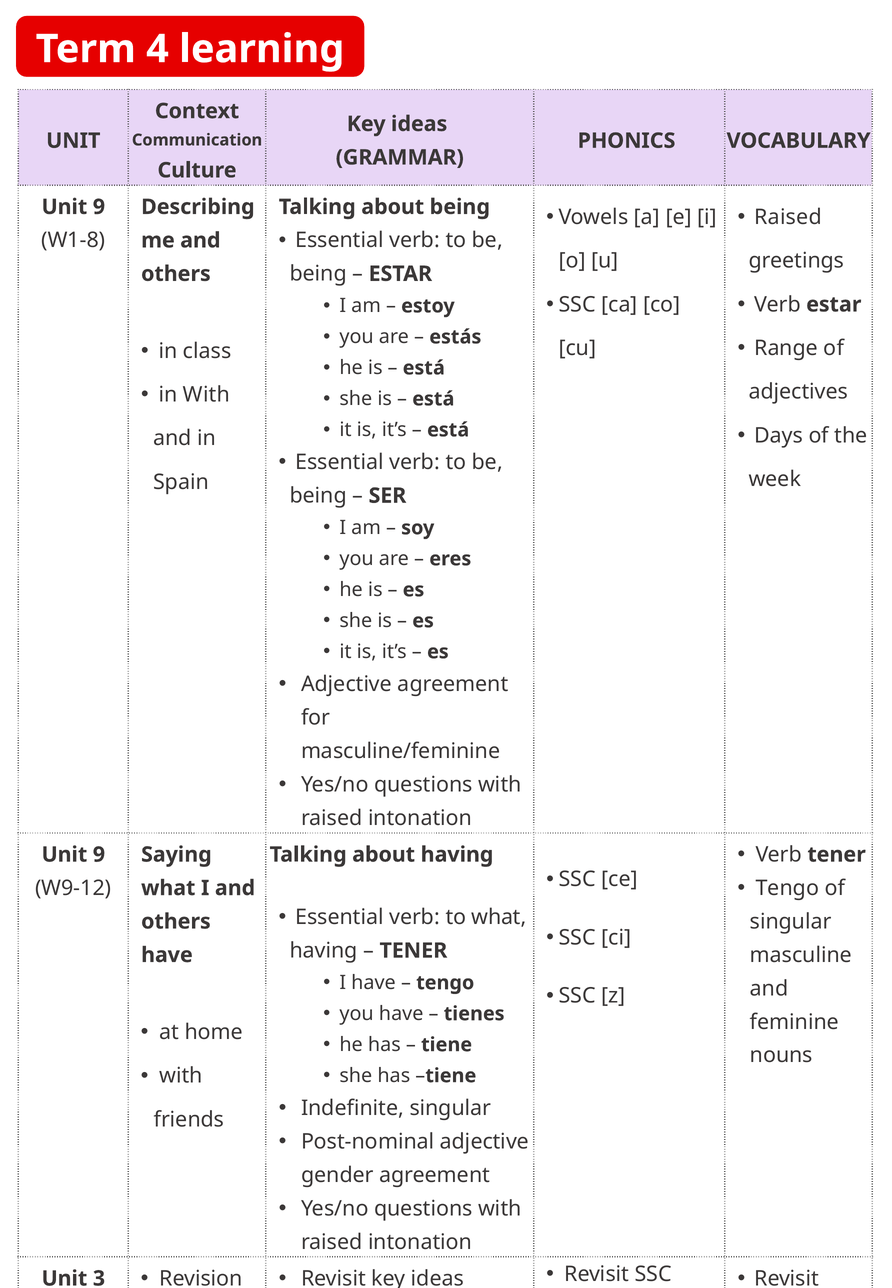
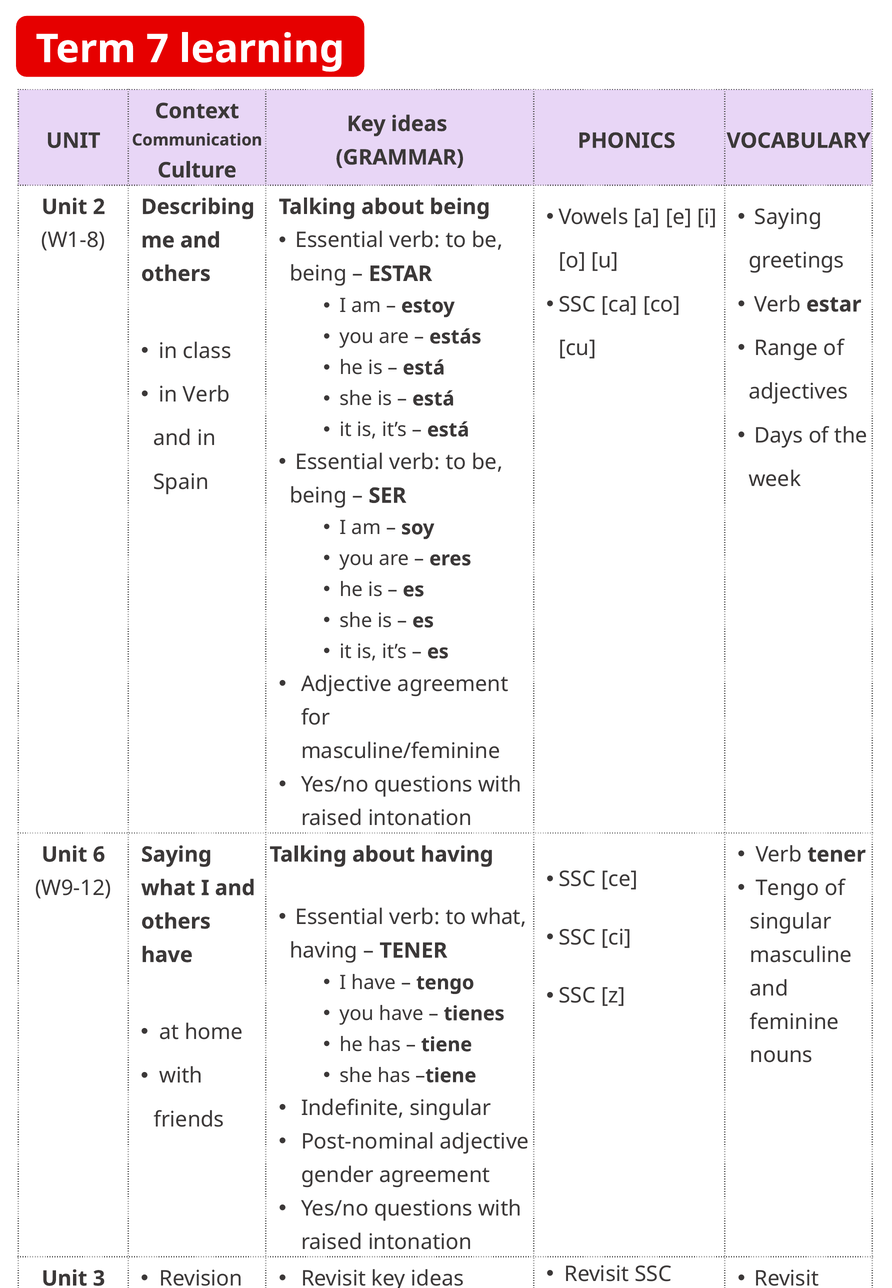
4: 4 -> 7 (157, 49)
9: 9 -> 2 (99, 207)
Raised: Raised -> Saying (788, 217)
in With: With -> Verb (207, 395)
9: 9 -> 6 (99, 855)
